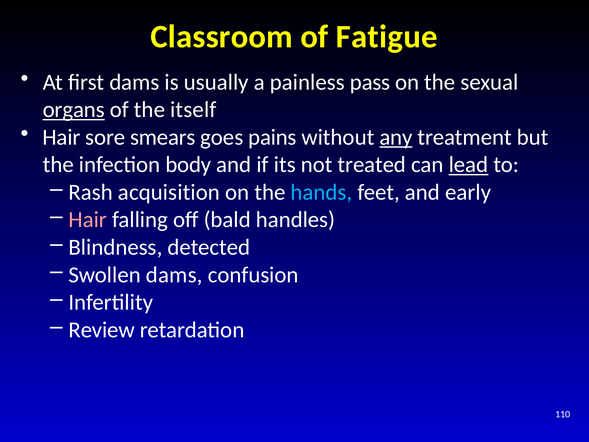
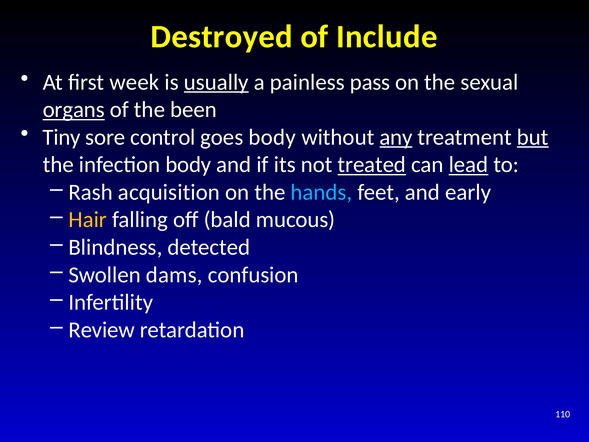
Classroom: Classroom -> Destroyed (222, 37)
Fatigue: Fatigue -> Include (387, 37)
first dams: dams -> week (134, 82)
usually underline: none -> present (216, 82)
itself: itself -> been (193, 110)
Hair: Hair -> Tiny (61, 137)
smears: smears -> control (163, 137)
goes pains: pains -> body (272, 137)
but underline: none -> present (533, 137)
treated underline: none -> present (372, 165)
Hair colour: pink -> yellow (88, 220)
handles: handles -> mucous (296, 220)
